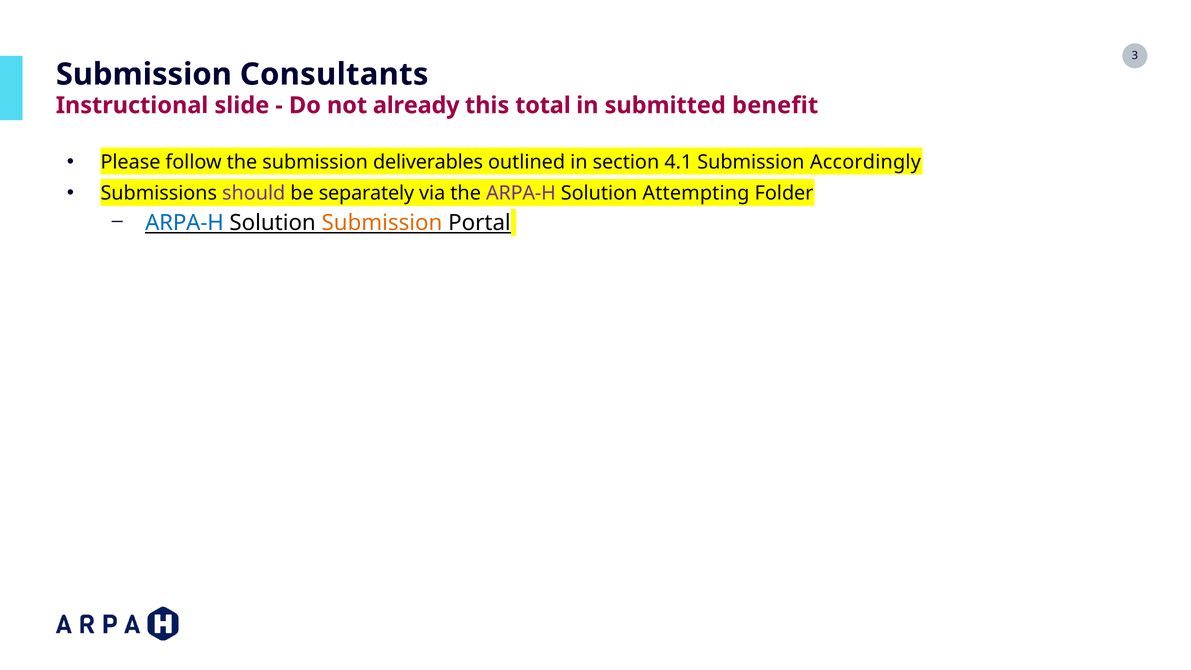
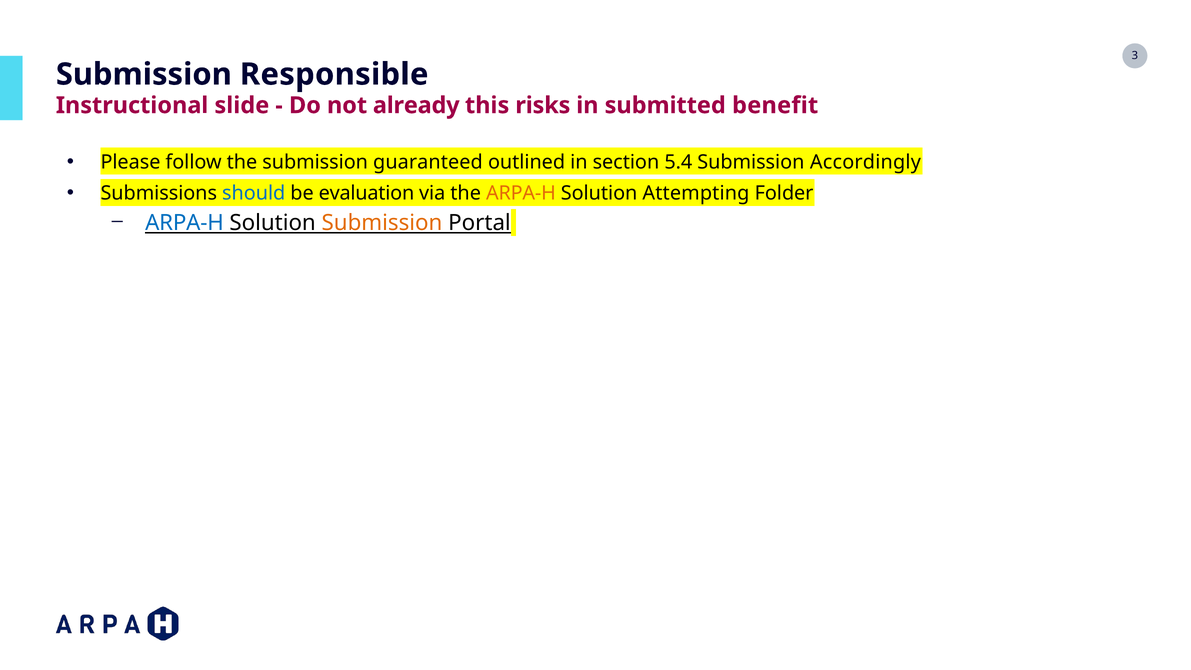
Consultants: Consultants -> Responsible (334, 74)
total: total -> risks (543, 105)
deliverables: deliverables -> guaranteed (428, 162)
4.1: 4.1 -> 5.4 (678, 162)
should colour: purple -> blue (254, 193)
separately: separately -> evaluation (366, 193)
ARPA-H colour: purple -> orange (521, 193)
